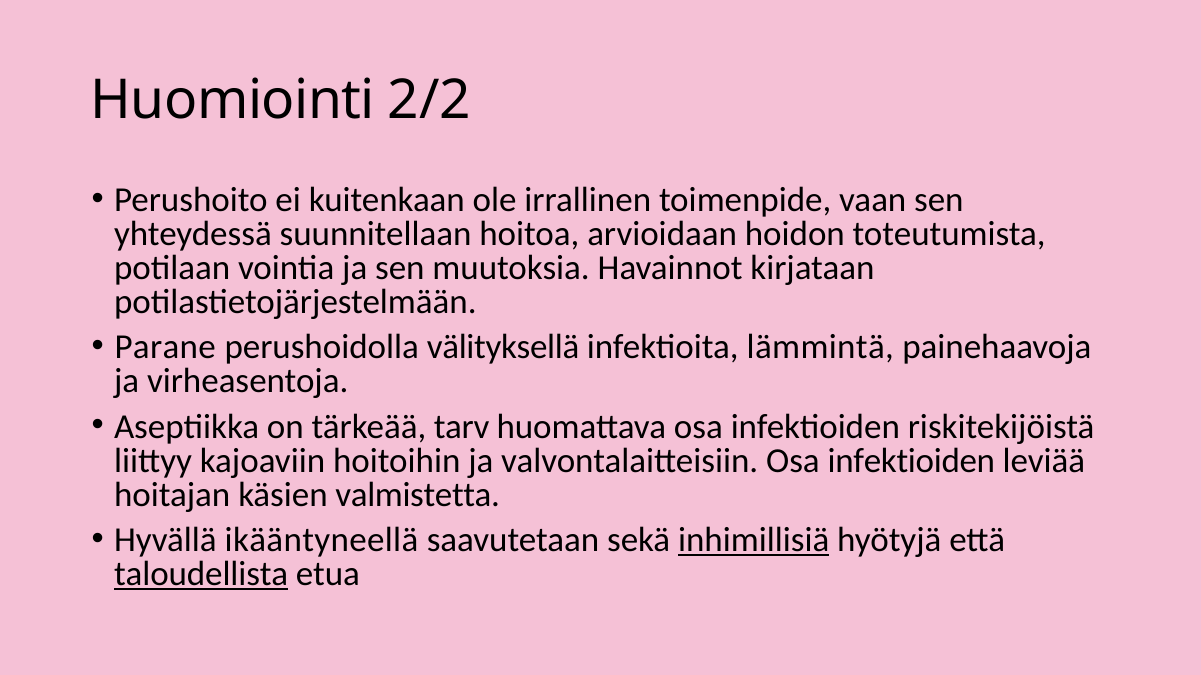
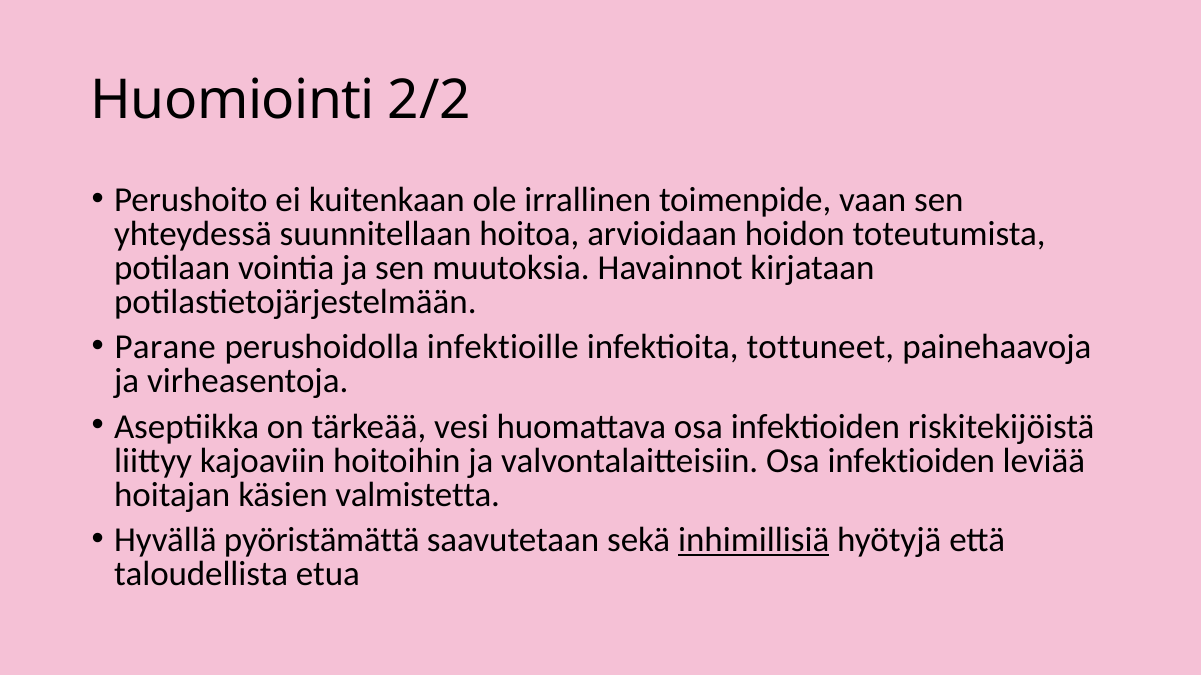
välityksellä: välityksellä -> infektioille (503, 348)
lämmintä: lämmintä -> tottuneet (820, 348)
tarv: tarv -> vesi (461, 427)
ikääntyneellä: ikääntyneellä -> pyöristämättä (322, 540)
taloudellista underline: present -> none (201, 575)
